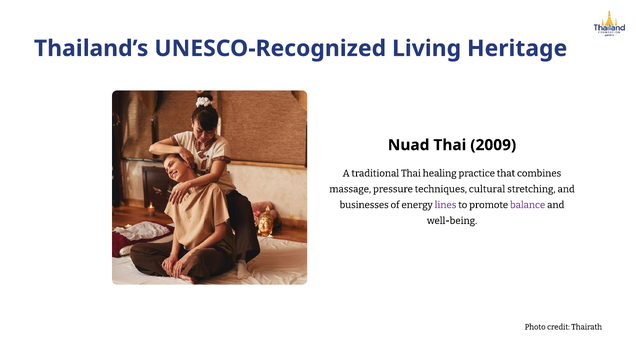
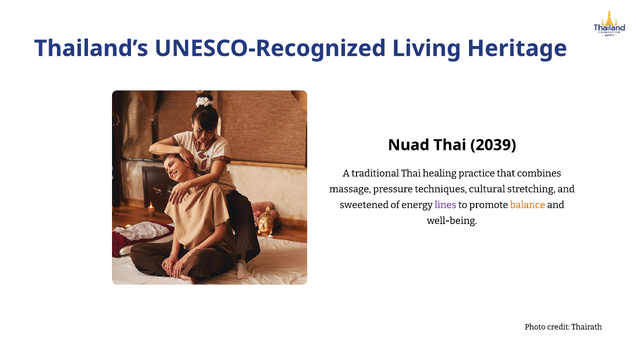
2009: 2009 -> 2039 (493, 145)
businesses: businesses -> sweetened (364, 205)
balance colour: purple -> orange (528, 205)
